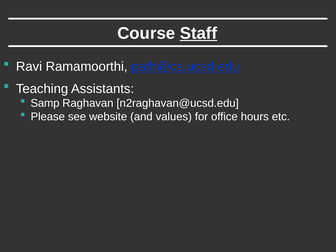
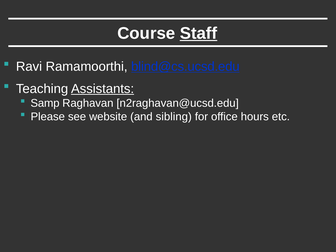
path@cs.ucsd.edu: path@cs.ucsd.edu -> blind@cs.ucsd.edu (185, 67)
Assistants underline: none -> present (103, 89)
values: values -> sibling (174, 117)
